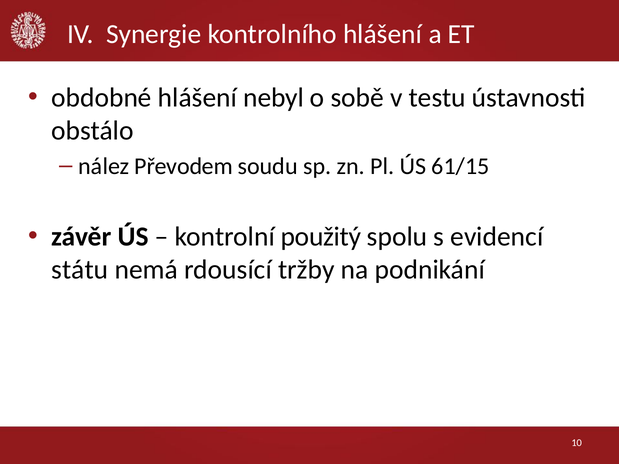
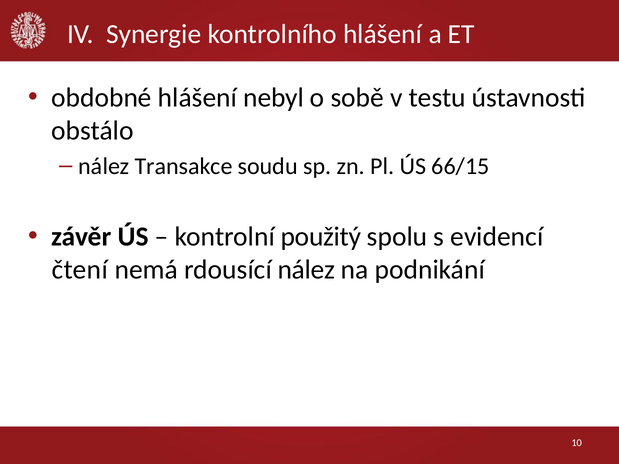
Převodem: Převodem -> Transakce (184, 166)
61/15: 61/15 -> 66/15 (460, 166)
státu: státu -> čtení (80, 270)
rdousící tržby: tržby -> nález (307, 270)
